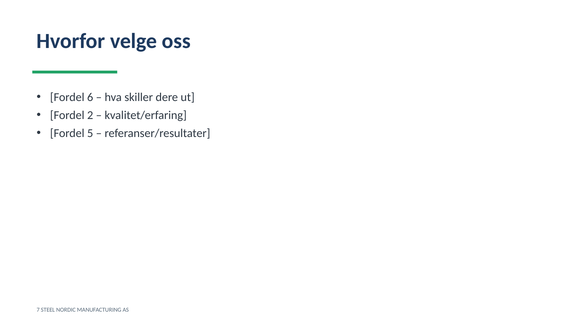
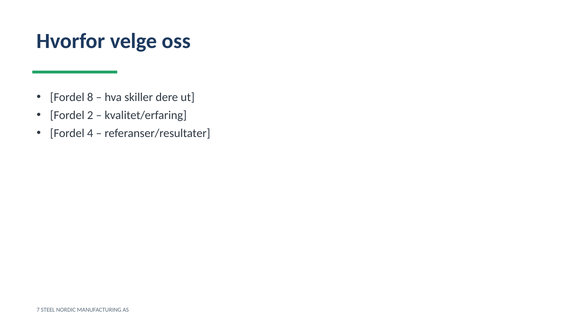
6: 6 -> 8 (90, 97)
5: 5 -> 4 (90, 133)
